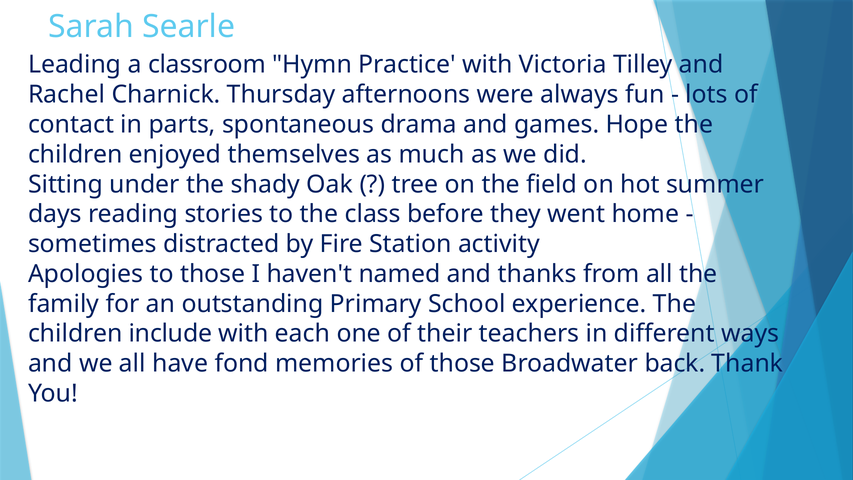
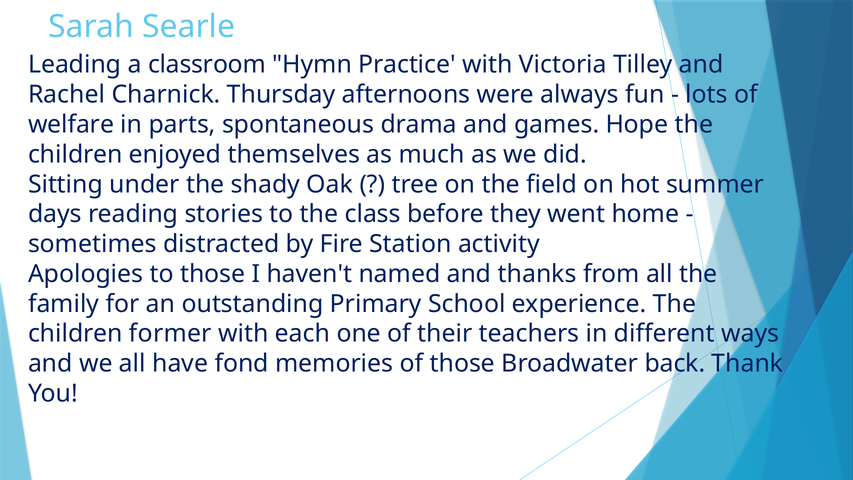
contact: contact -> welfare (71, 124)
include: include -> former (170, 334)
